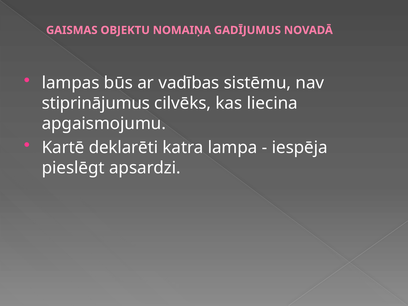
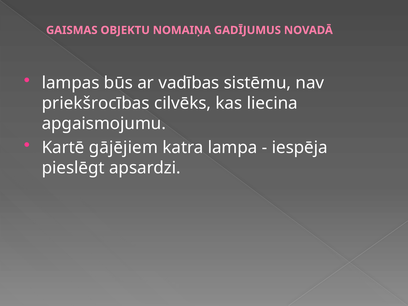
stiprinājumus: stiprinājumus -> priekšrocības (96, 103)
deklarēti: deklarēti -> gājējiem (123, 147)
